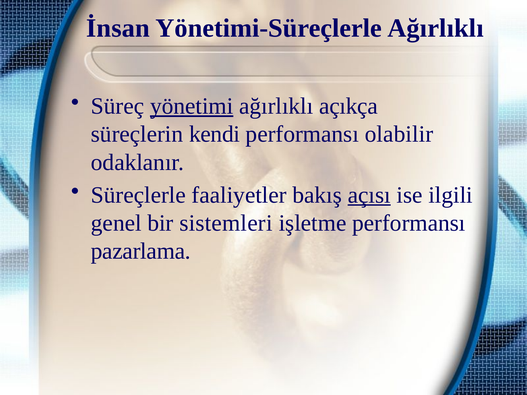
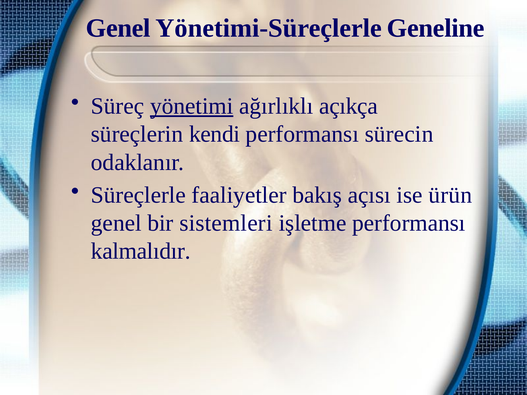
İnsan: İnsan -> Genel (118, 28)
Yönetimi-Süreçlerle Ağırlıklı: Ağırlıklı -> Geneline (436, 28)
olabilir: olabilir -> sürecin (399, 134)
açısı underline: present -> none (369, 195)
ilgili: ilgili -> ürün (450, 195)
pazarlama: pazarlama -> kalmalıdır (141, 251)
